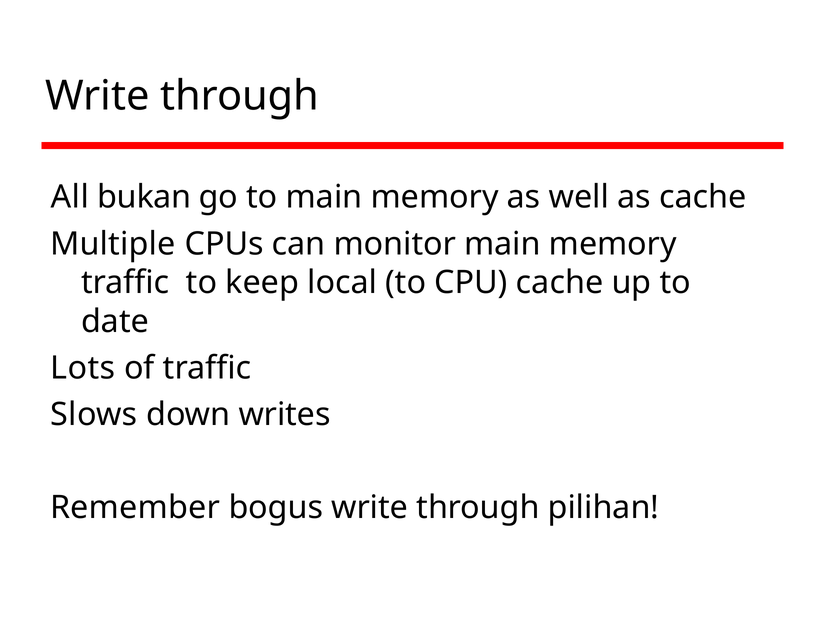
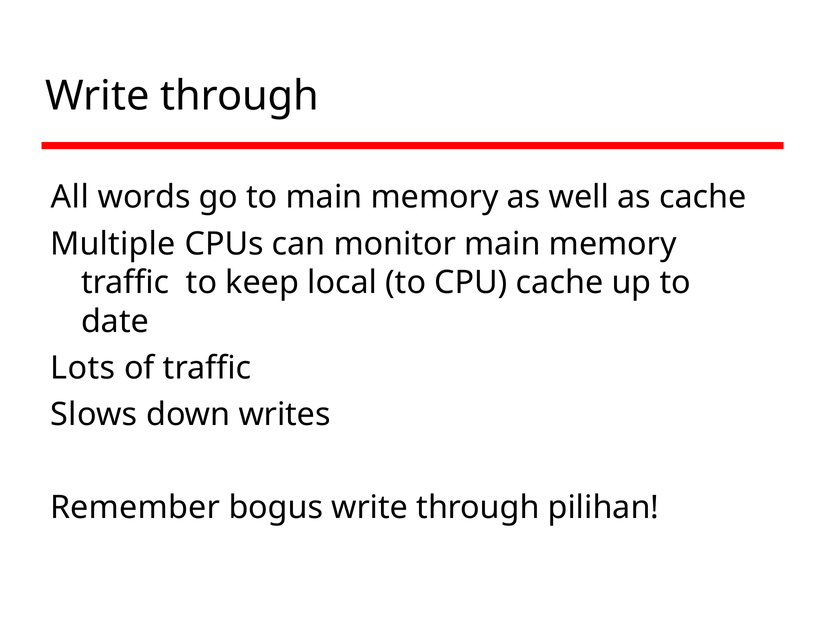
bukan: bukan -> words (144, 197)
